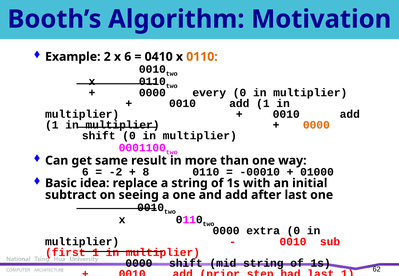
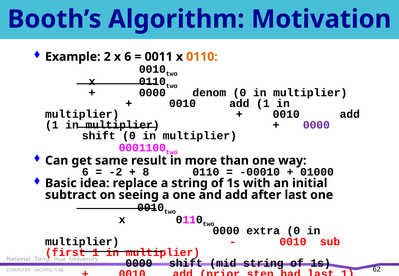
0410: 0410 -> 0011 (159, 57)
every: every -> denom (209, 93)
0000 colour: orange -> purple (316, 125)
